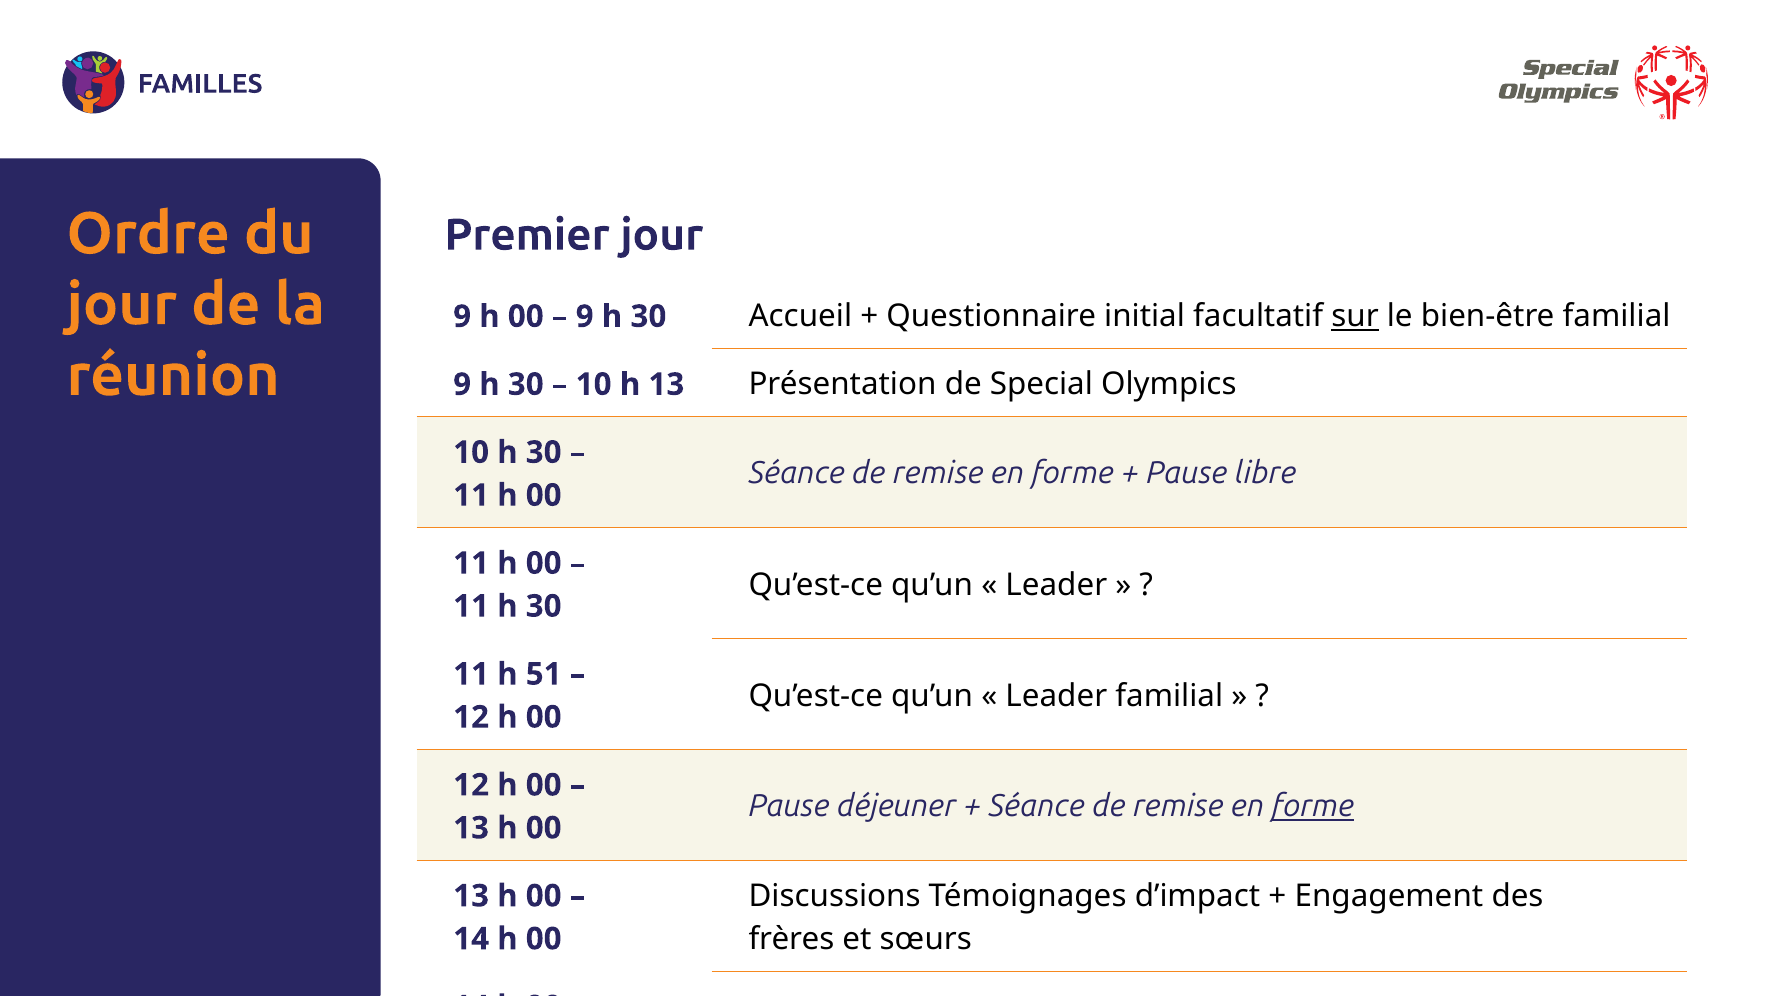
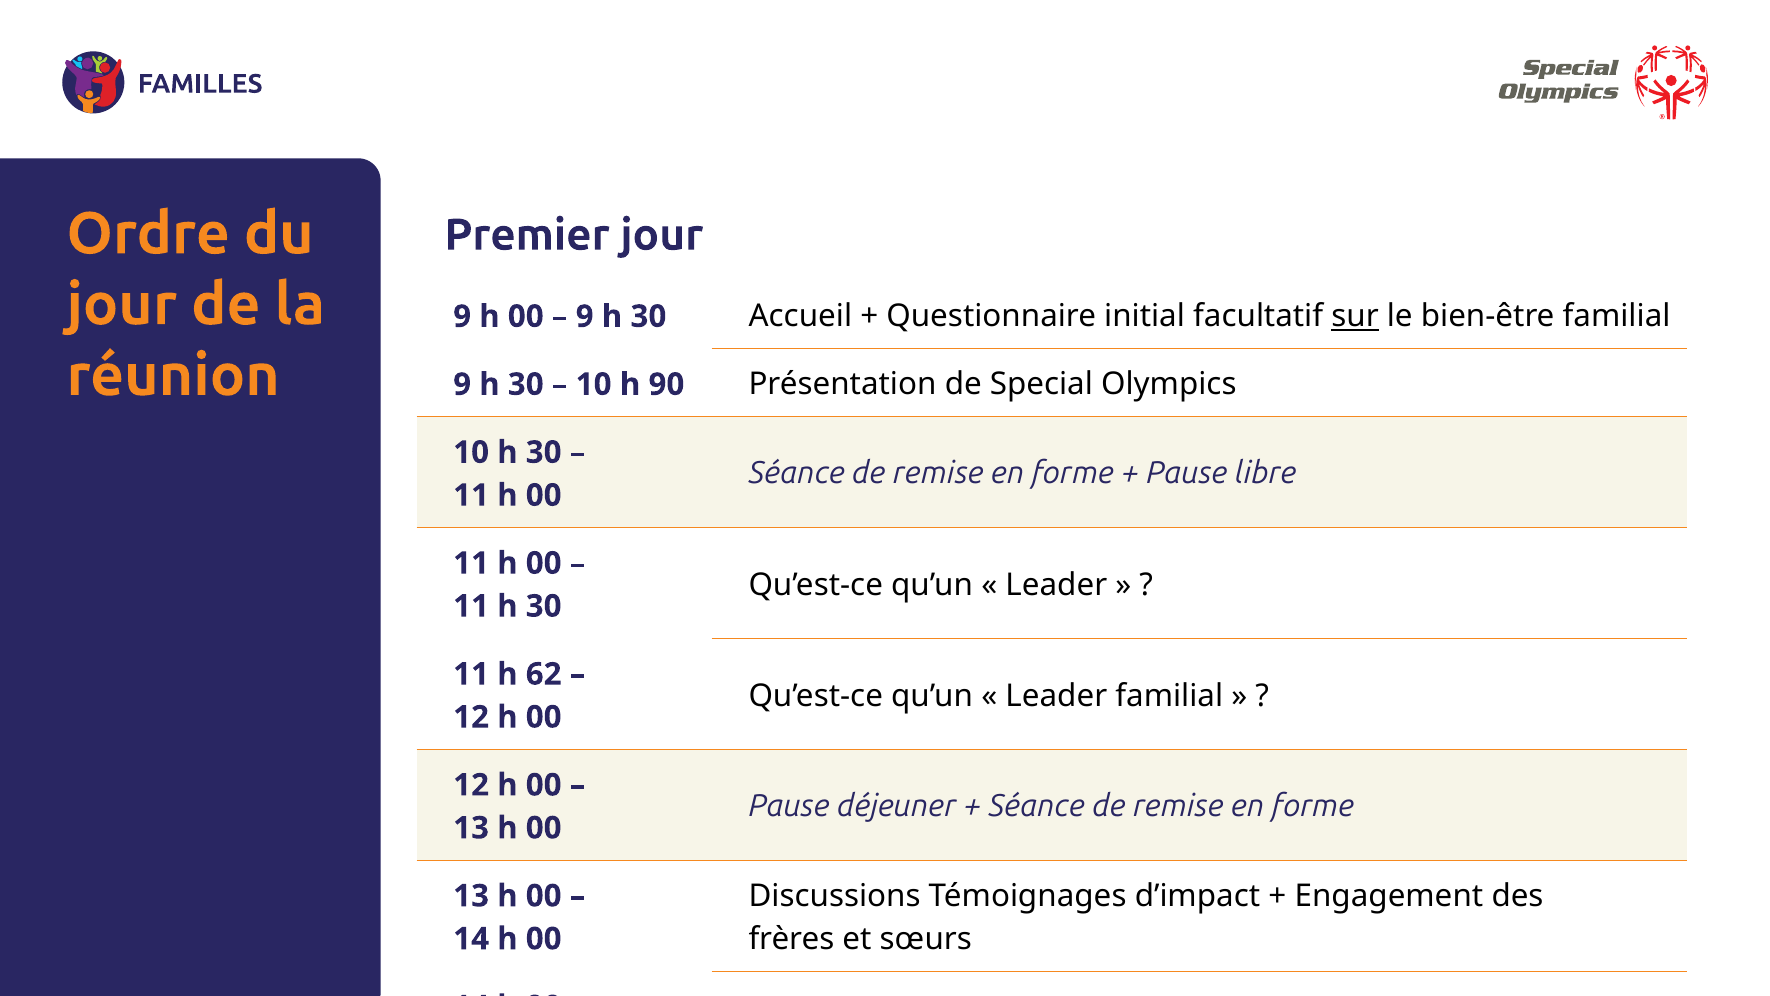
h 13: 13 -> 90 (666, 384)
51: 51 -> 62 (544, 674)
forme underline: present -> none (1313, 806)
